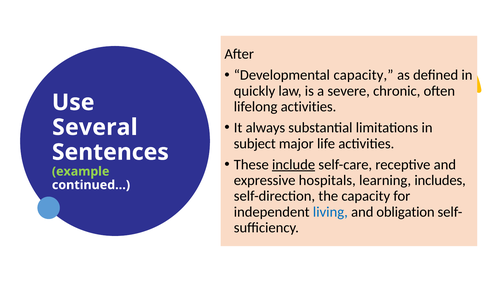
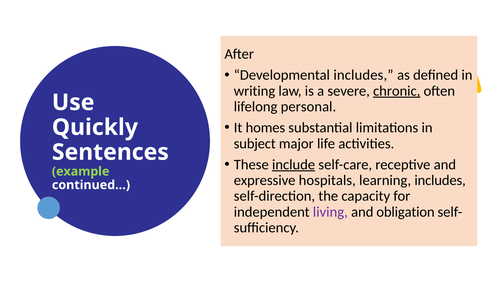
Developmental capacity: capacity -> includes (363, 75)
quickly: quickly -> writing (255, 91)
chronic underline: none -> present (397, 91)
lifelong activities: activities -> personal (308, 107)
always: always -> homes (265, 128)
Several: Several -> Quickly (95, 127)
living colour: blue -> purple (330, 212)
